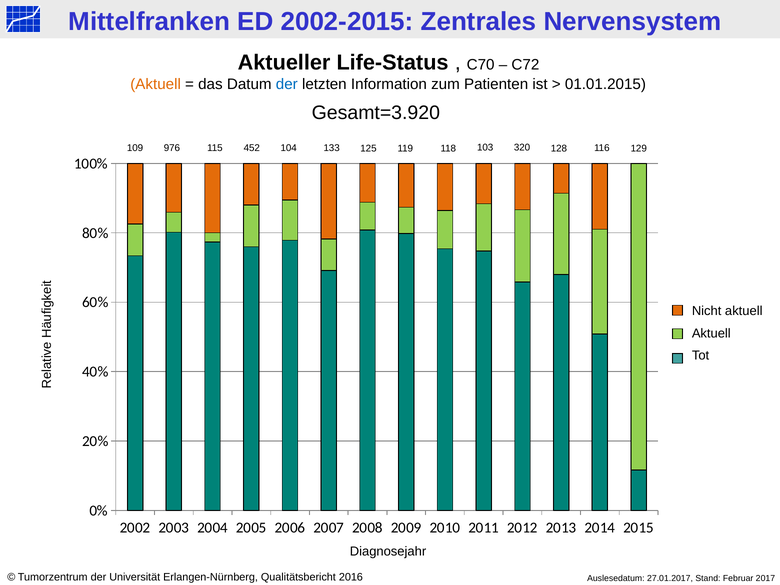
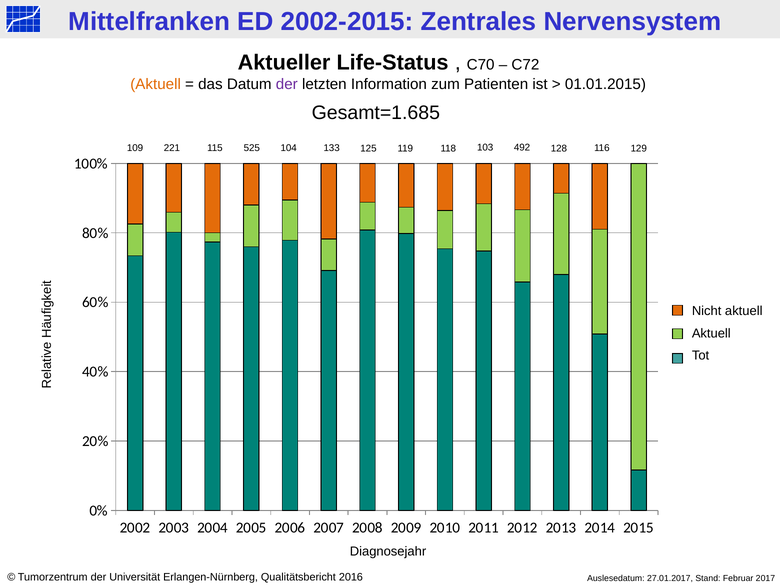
der colour: blue -> purple (287, 84)
Gesamt=3.920: Gesamt=3.920 -> Gesamt=1.685 (376, 113)
976: 976 -> 221 (172, 148)
452: 452 -> 525 (252, 148)
320: 320 -> 492 (522, 148)
